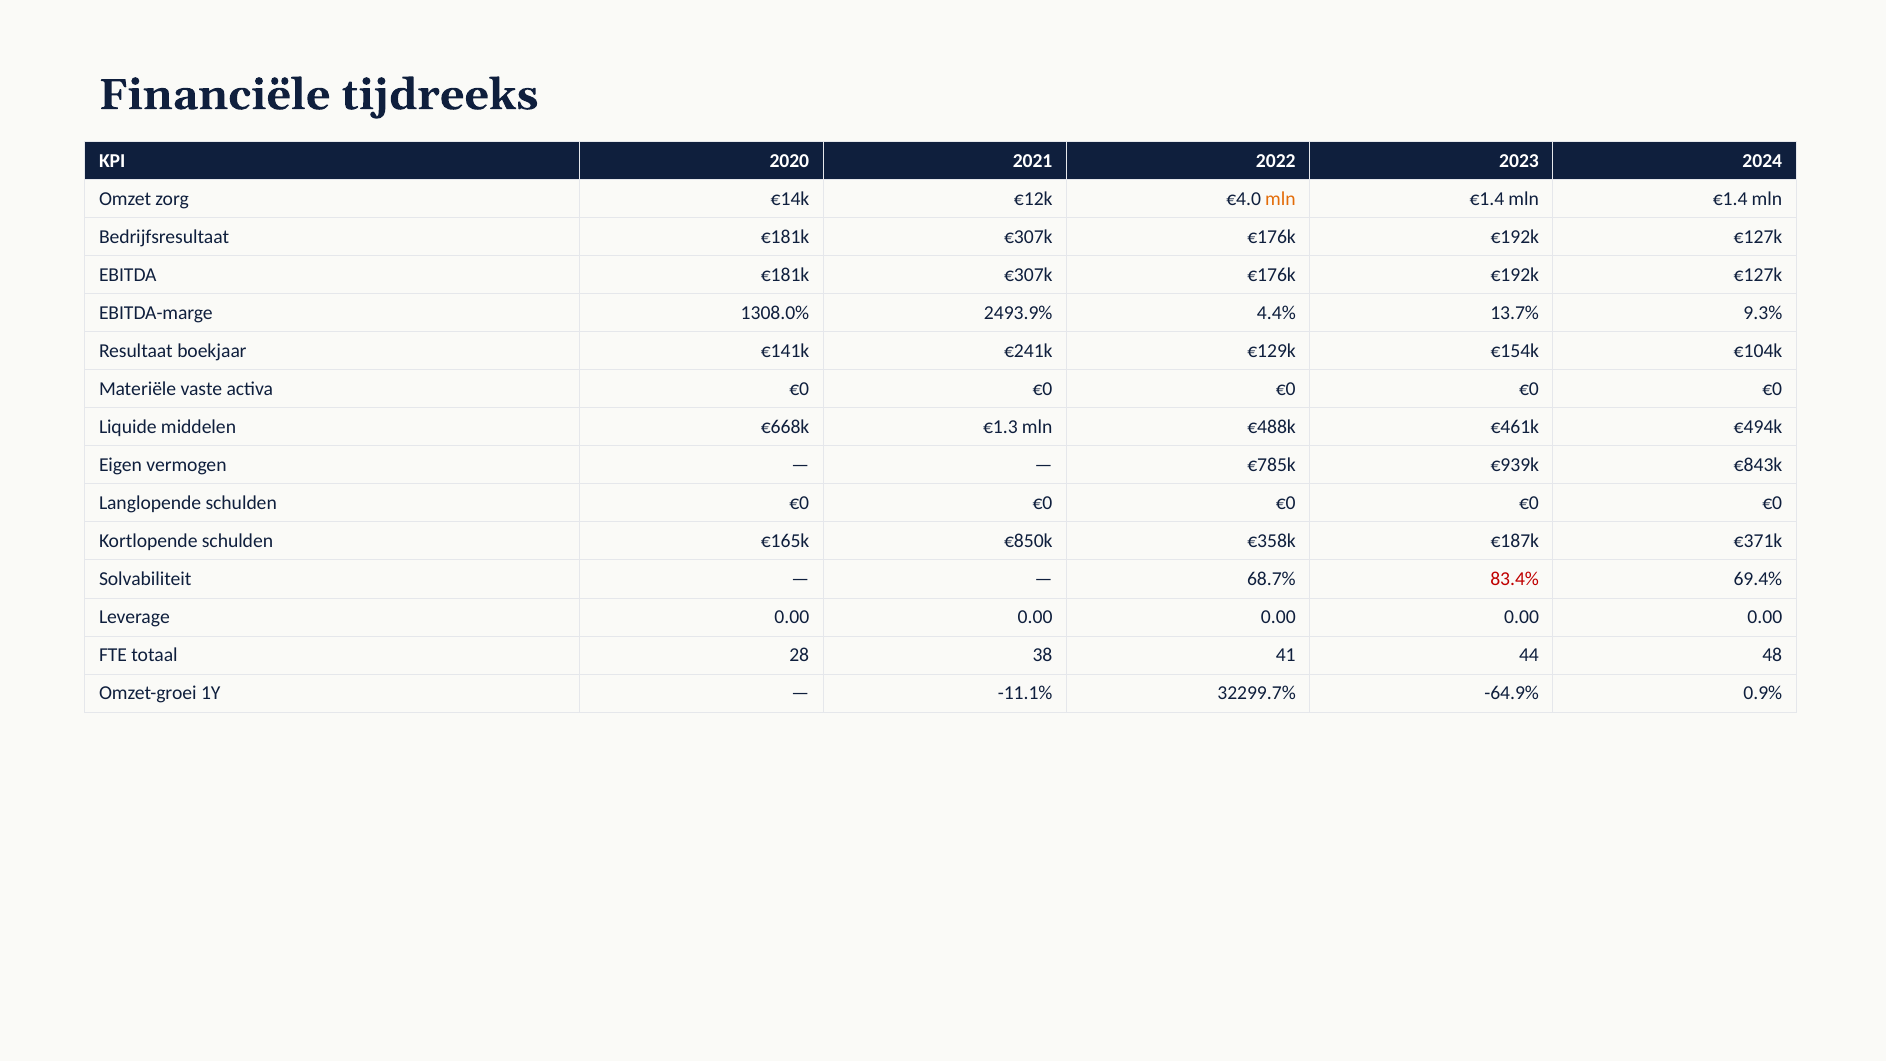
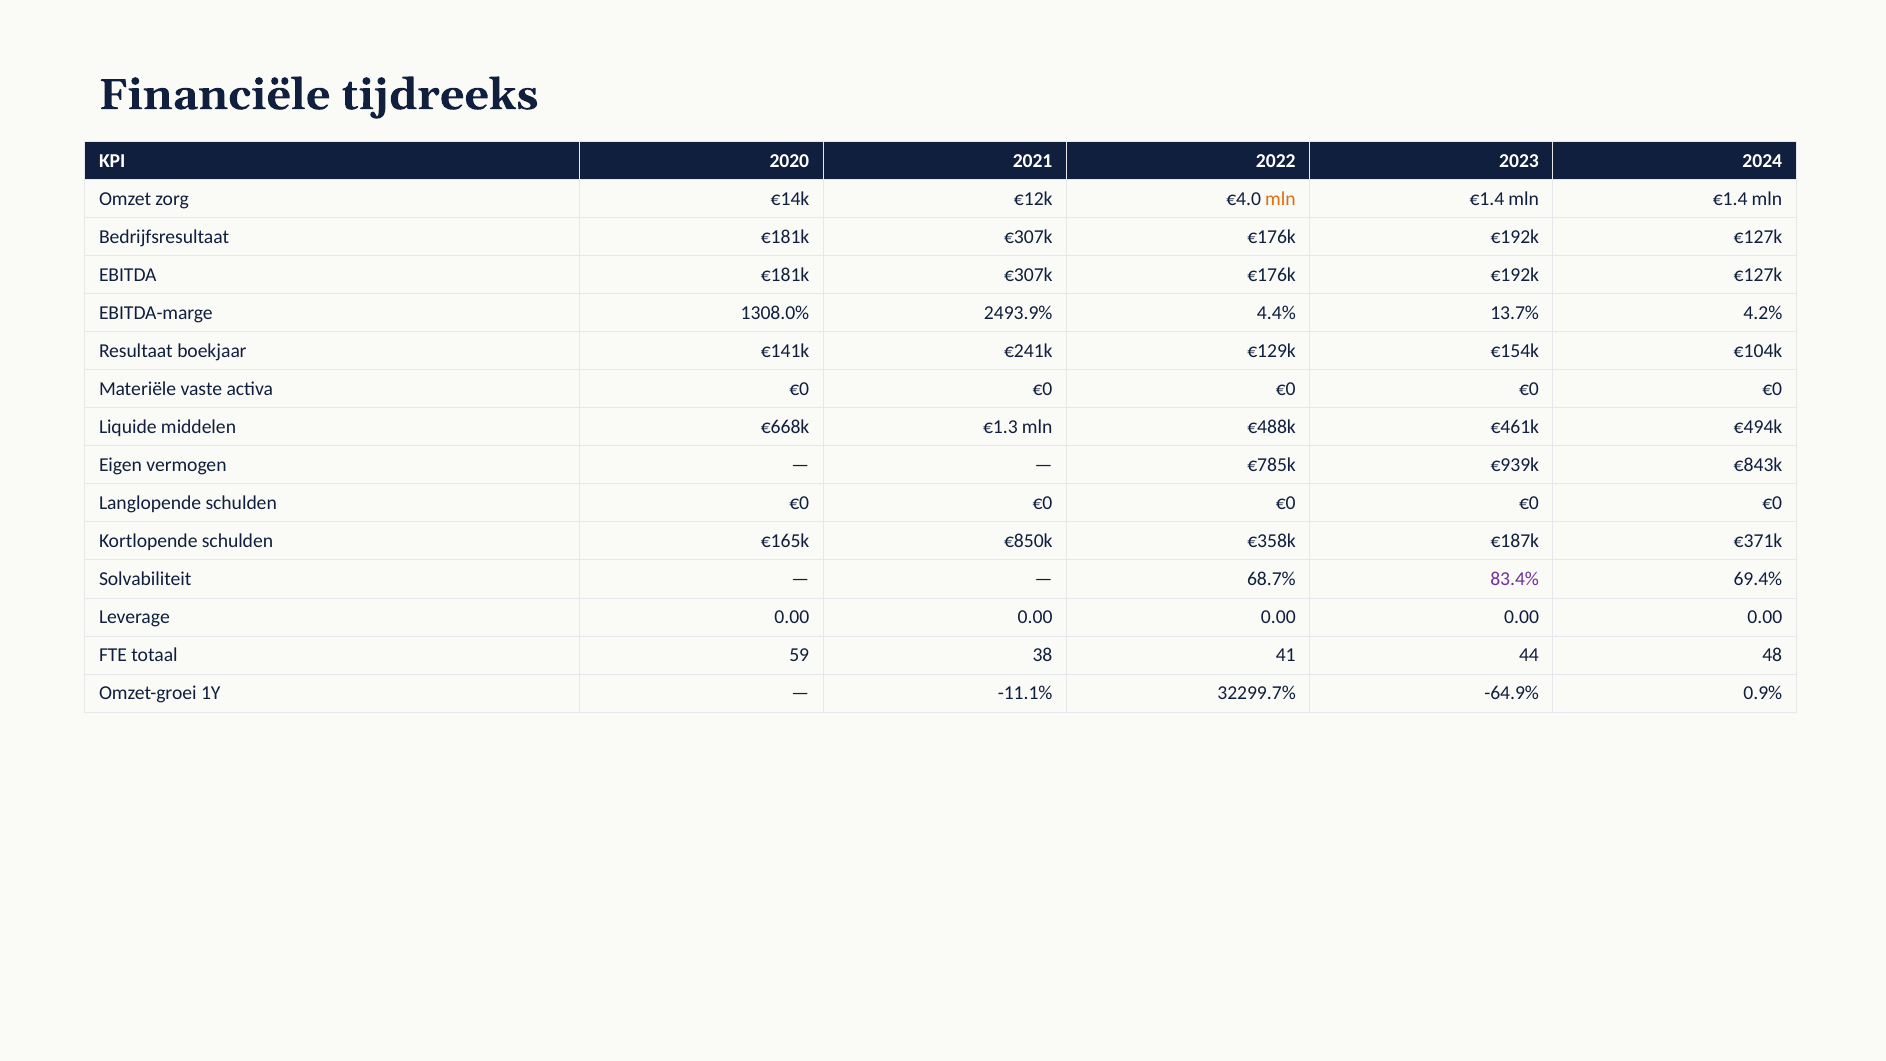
9.3%: 9.3% -> 4.2% (1763, 313)
83.4% colour: red -> purple (1515, 579)
28: 28 -> 59 (799, 655)
